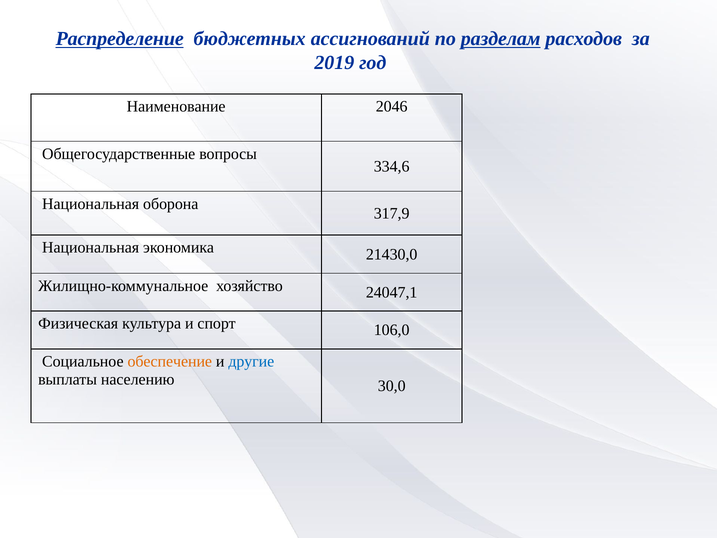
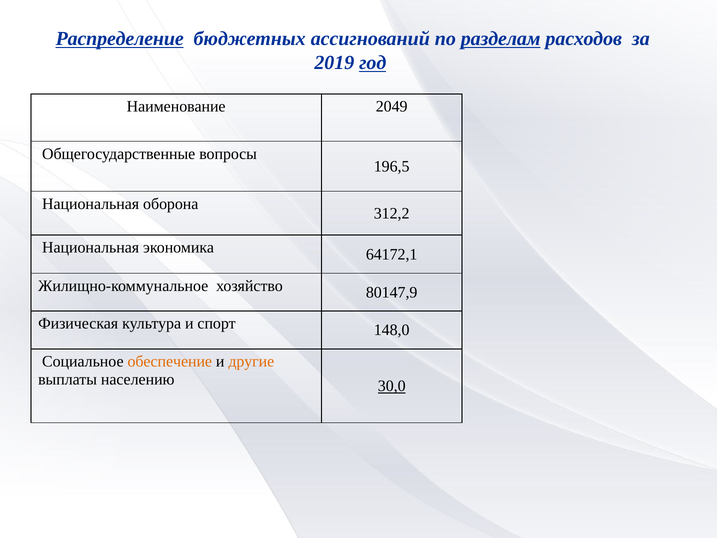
год underline: none -> present (373, 63)
2046: 2046 -> 2049 (392, 106)
334,6: 334,6 -> 196,5 (392, 166)
317,9: 317,9 -> 312,2 (392, 213)
21430,0: 21430,0 -> 64172,1 (392, 254)
24047,1: 24047,1 -> 80147,9 (392, 292)
106,0: 106,0 -> 148,0 (392, 330)
другие colour: blue -> orange (251, 361)
30,0 underline: none -> present (392, 386)
